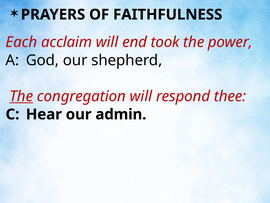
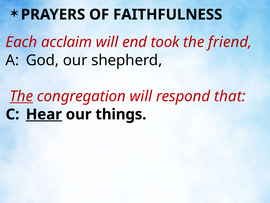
power: power -> friend (230, 42)
thee: thee -> that (230, 96)
Hear underline: none -> present (44, 114)
admin: admin -> things (121, 114)
